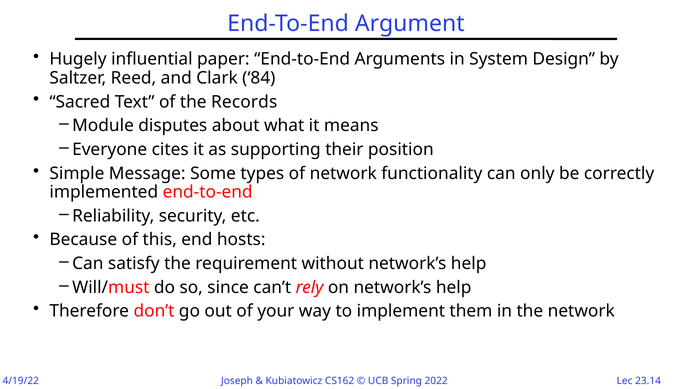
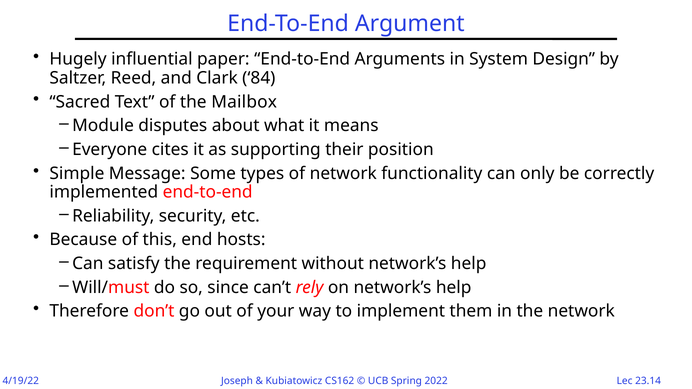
Records: Records -> Mailbox (244, 102)
